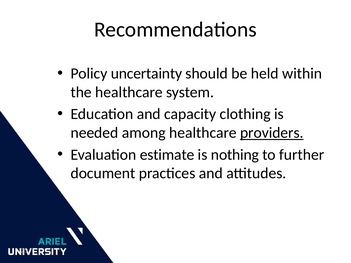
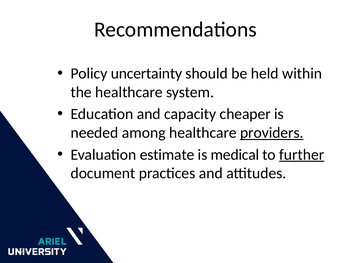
clothing: clothing -> cheaper (245, 114)
nothing: nothing -> medical (235, 155)
further underline: none -> present (302, 155)
